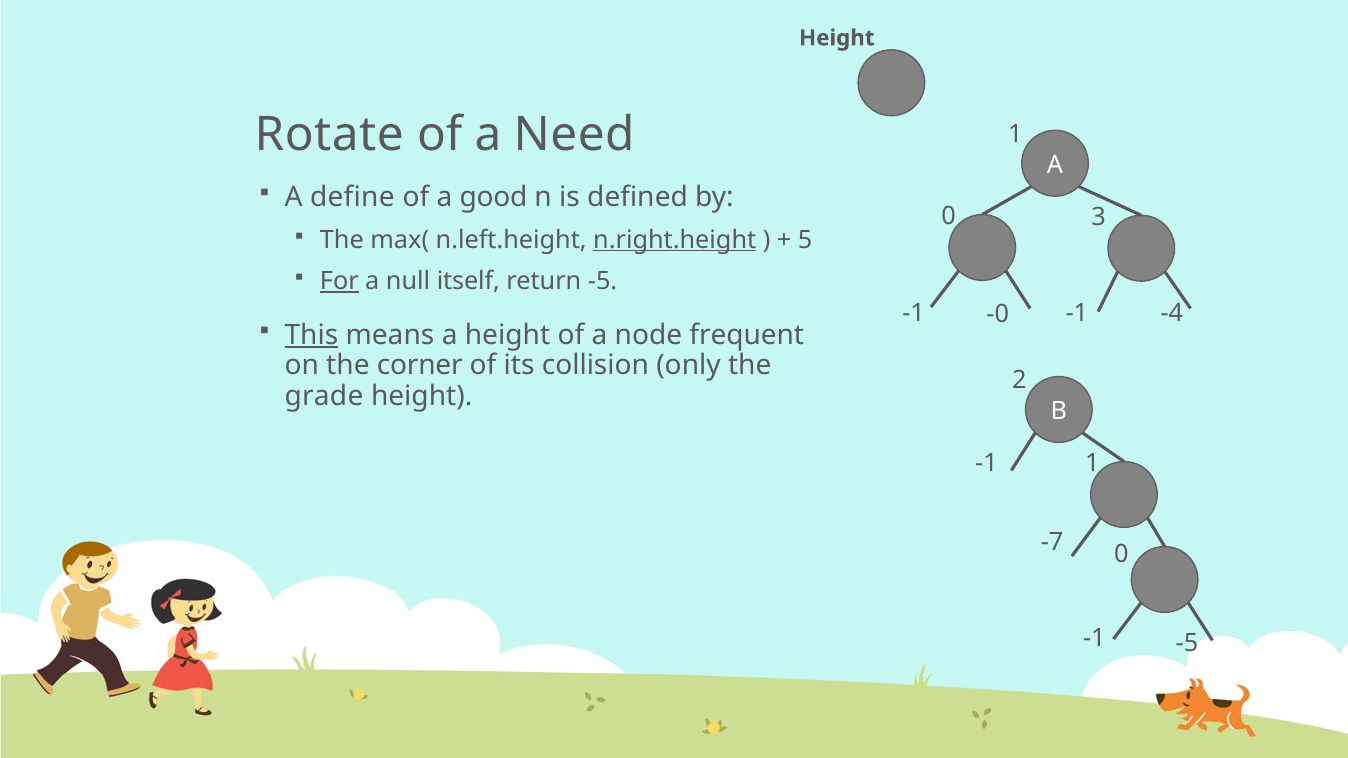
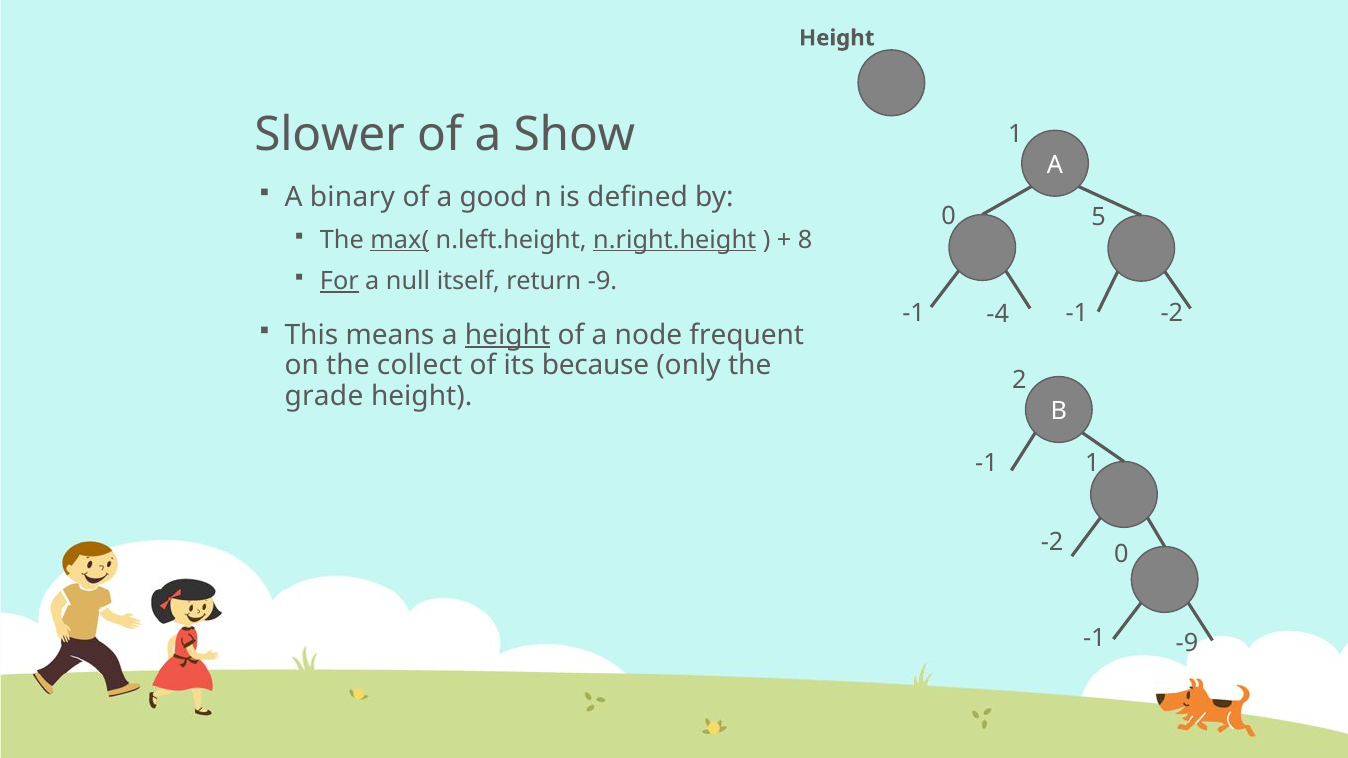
Rotate: Rotate -> Slower (330, 135)
Need: Need -> Show (574, 135)
define: define -> binary (352, 197)
3: 3 -> 5 (1099, 217)
max( underline: none -> present (400, 240)
5: 5 -> 8 (805, 240)
return -5: -5 -> -9 (603, 281)
-0: -0 -> -4 (998, 314)
-4: -4 -> -2 (1172, 313)
This underline: present -> none (311, 335)
height underline: none -> present (508, 335)
corner: corner -> collect (420, 366)
collision: collision -> because (596, 366)
-7: -7 -> -2 (1052, 542)
-1 -5: -5 -> -9 (1187, 643)
